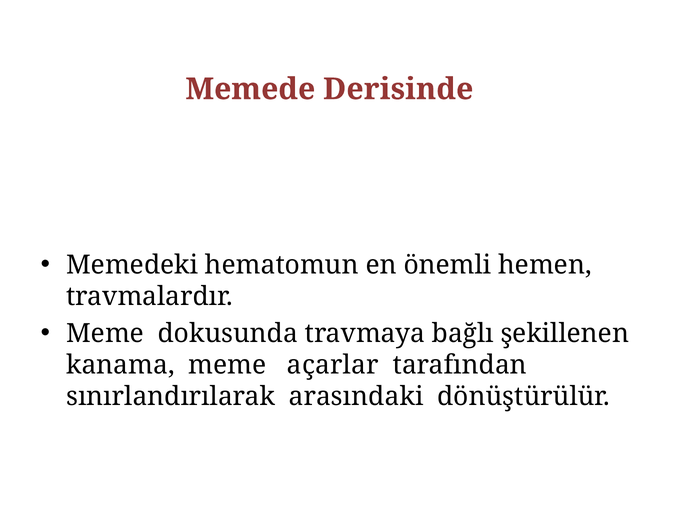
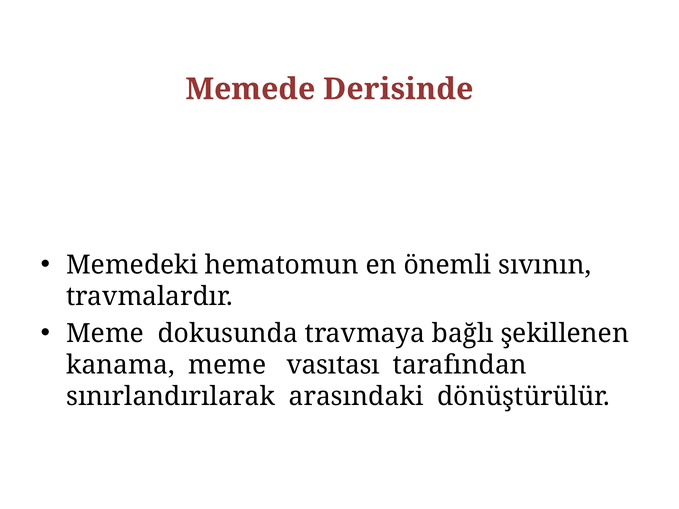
hemen: hemen -> sıvının (545, 265)
açarlar: açarlar -> vasıtası (333, 365)
